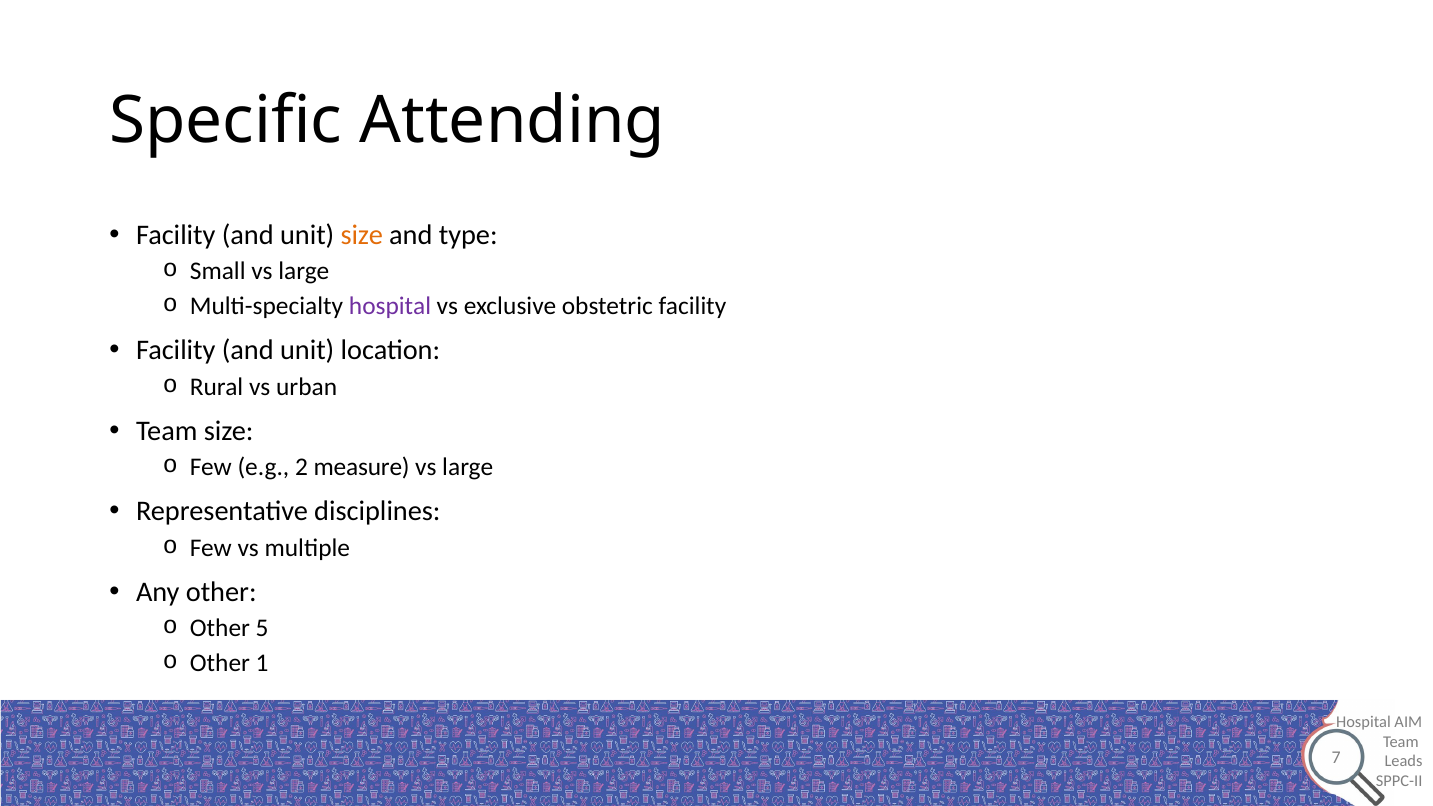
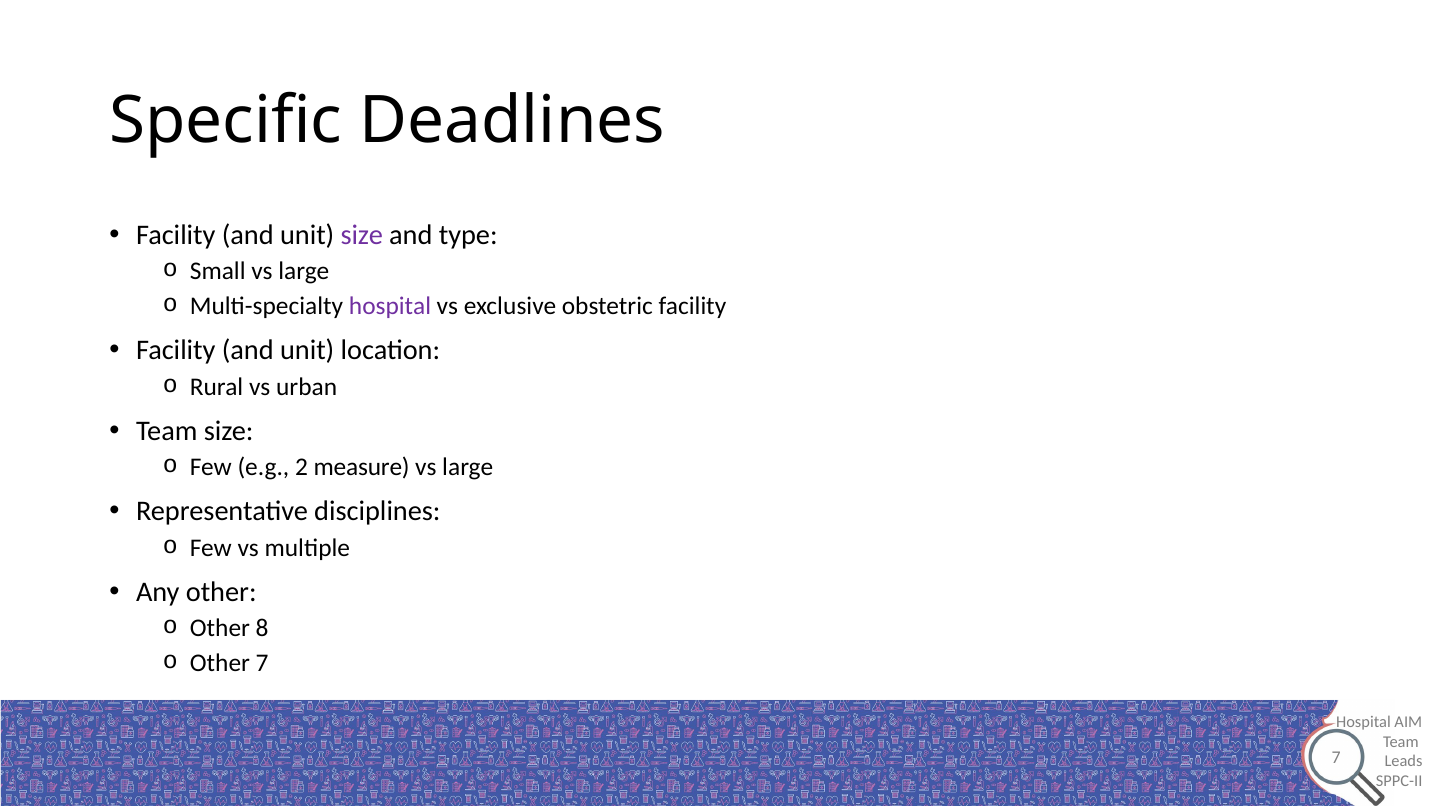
Attending: Attending -> Deadlines (512, 120)
size colour: orange -> purple (362, 235)
5: 5 -> 8 (262, 628)
Other 1: 1 -> 7 (262, 663)
